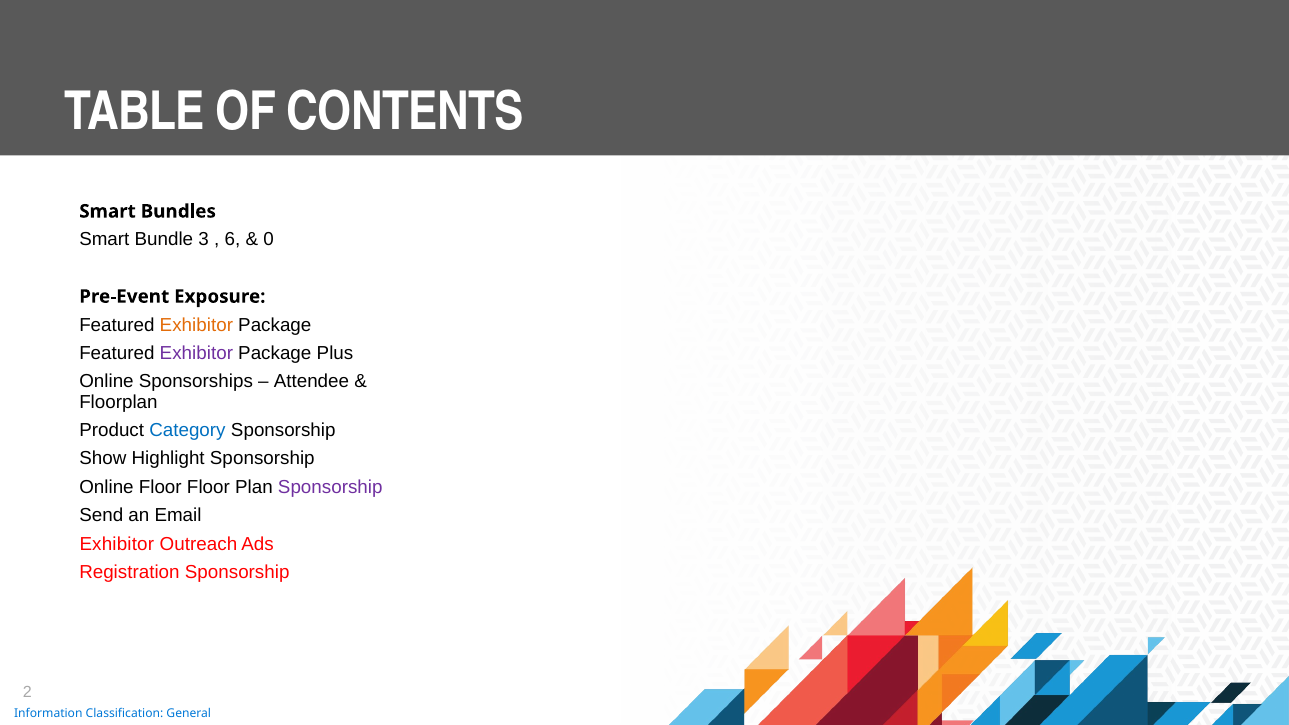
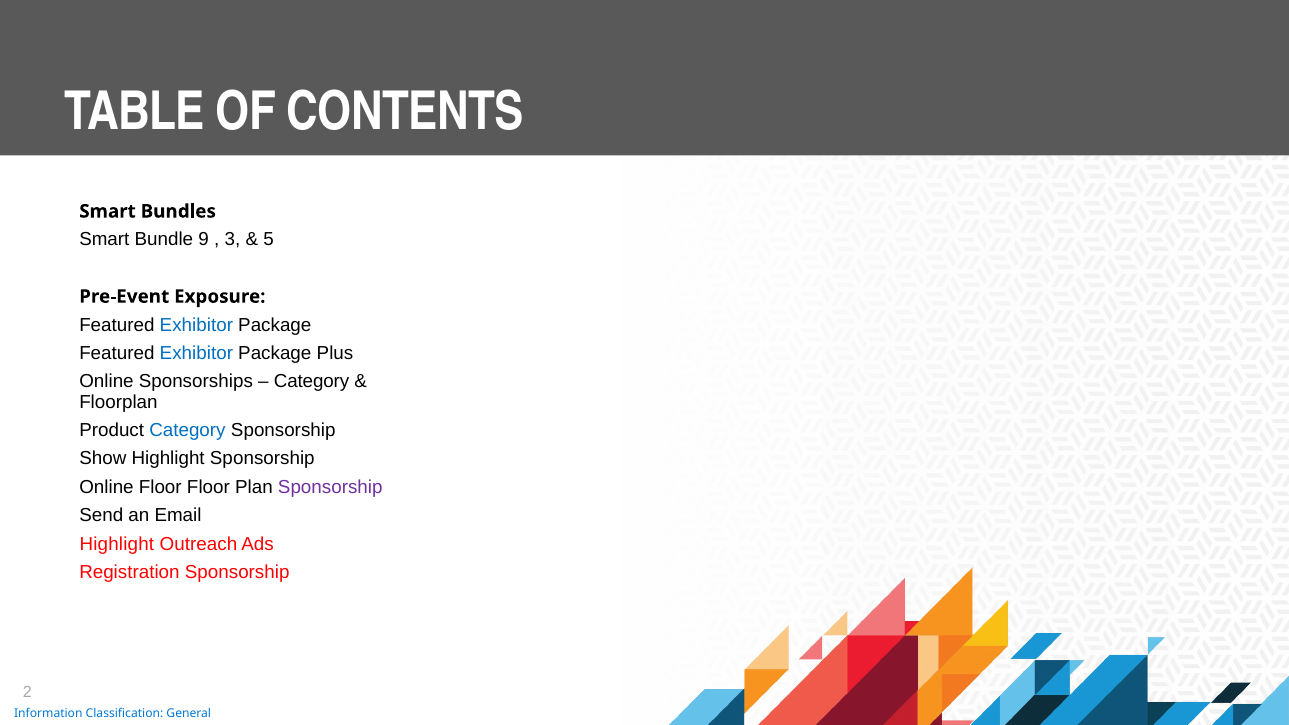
3: 3 -> 9 (204, 240)
6: 6 -> 3 (232, 240)
0: 0 -> 5 (269, 240)
Exhibitor colour: orange -> blue (196, 325)
Exhibitor colour: purple -> blue (196, 353)
Attendee: Attendee -> Category (312, 382)
Exhibitor: Exhibitor -> Highlight (117, 544)
